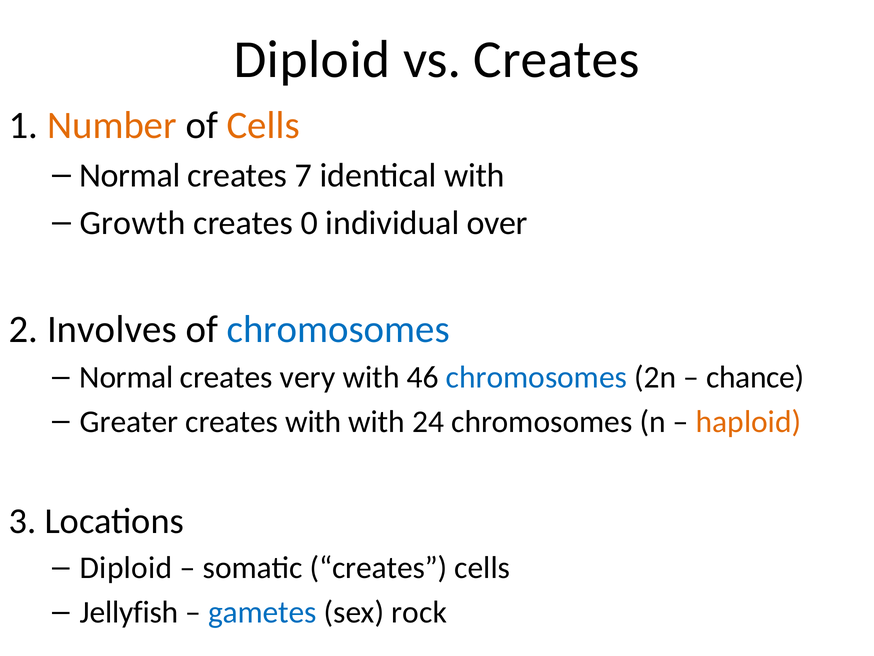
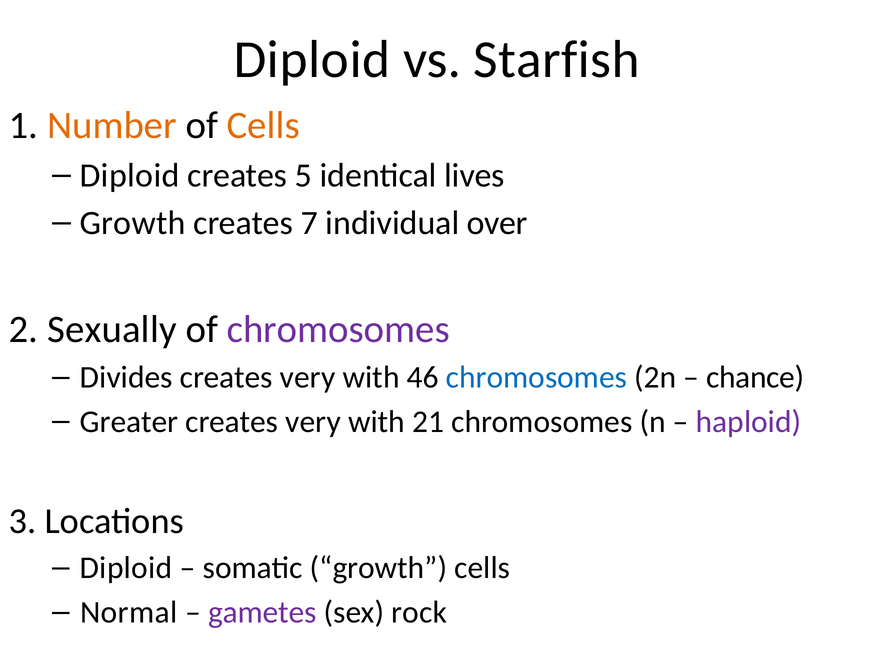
vs Creates: Creates -> Starfish (556, 60)
Normal: Normal -> Diploid (130, 175)
7: 7 -> 5 (303, 175)
identical with: with -> lives (474, 175)
0: 0 -> 7 (309, 223)
Involves: Involves -> Sexually (112, 329)
chromosomes colour: blue -> purple (338, 329)
Normal: Normal -> Divides (126, 377)
with: with -> very (313, 421)
24: 24 -> 21 (428, 421)
haploid colour: orange -> purple (749, 421)
somatic creates: creates -> growth (379, 568)
Jellyfish: Jellyfish -> Normal (129, 612)
gametes colour: blue -> purple (262, 612)
